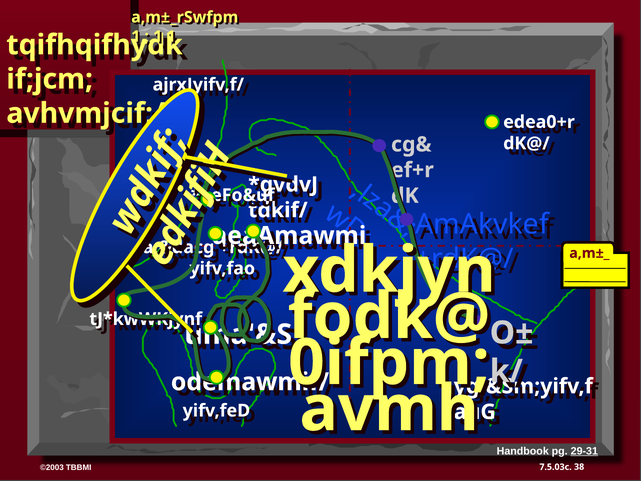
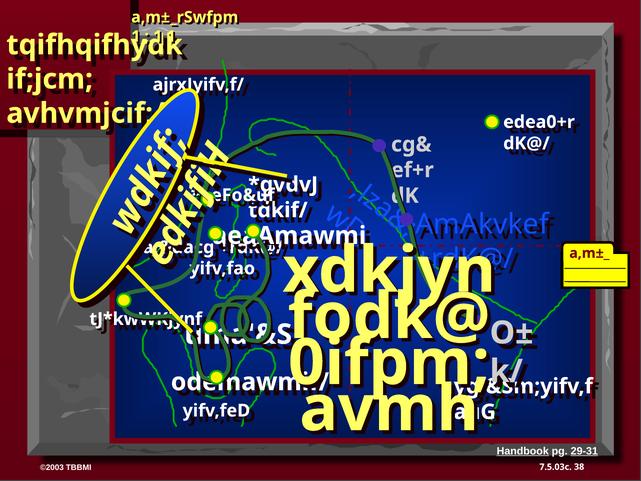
Handbook underline: none -> present (523, 451)
